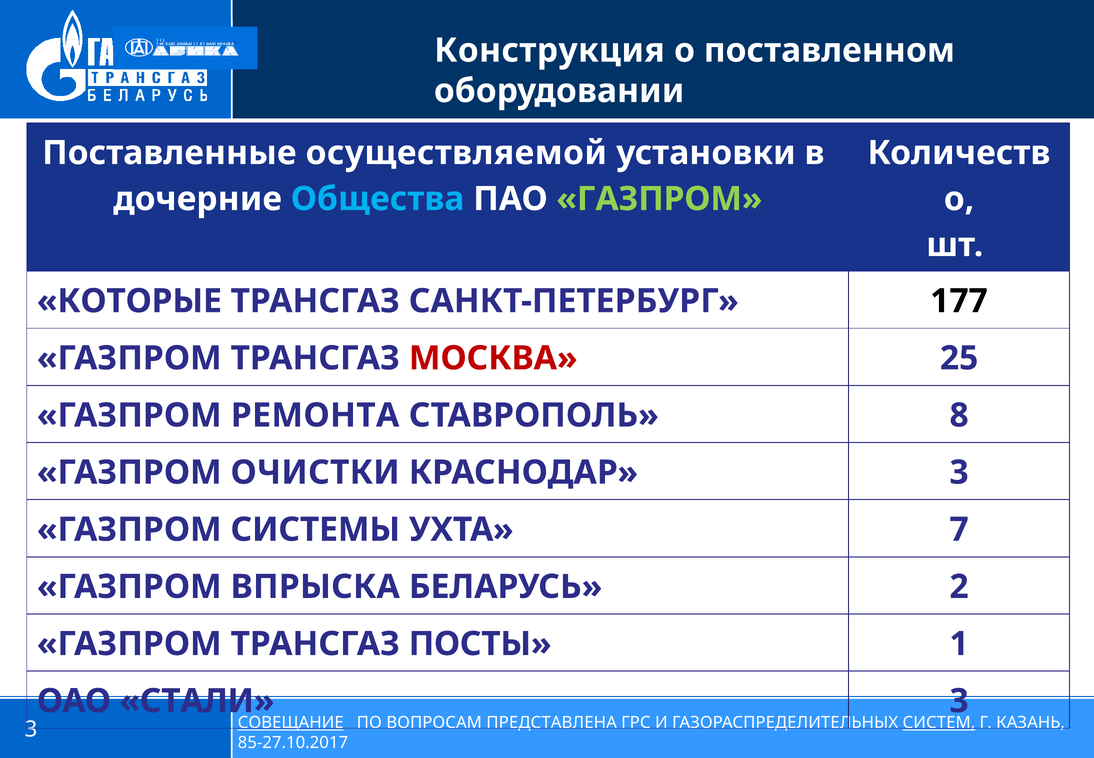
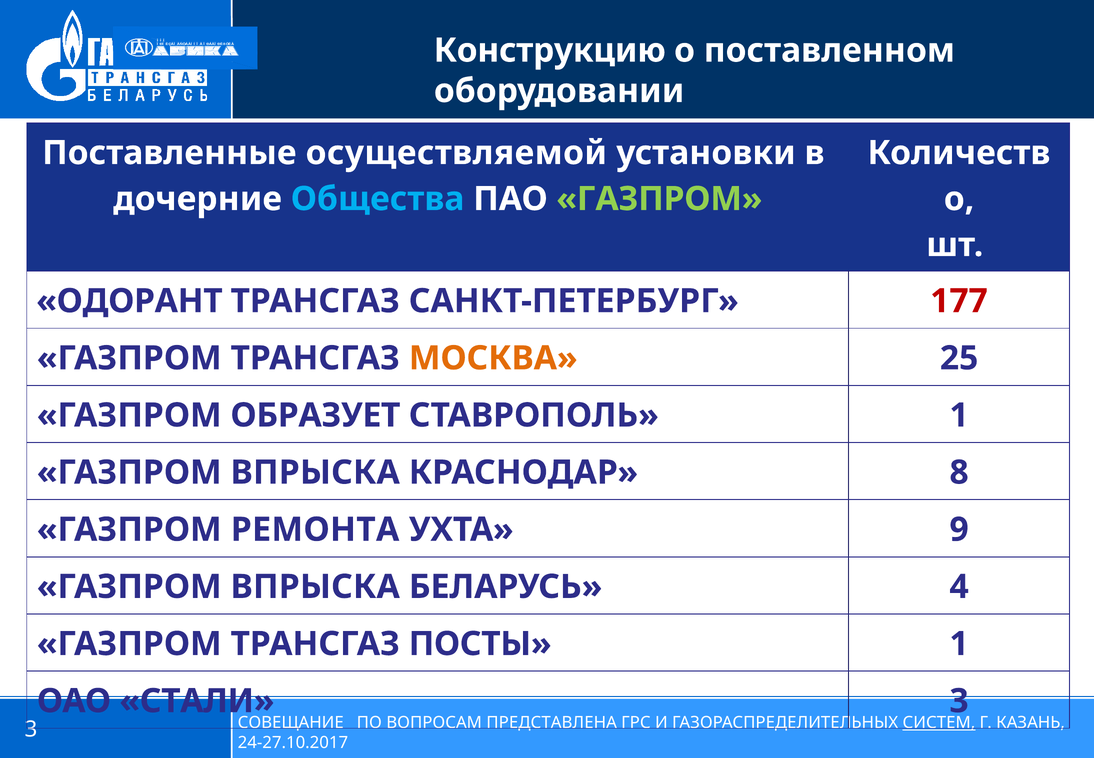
Конструкция: Конструкция -> Конструкцию (550, 50)
КОТОРЫЕ: КОТОРЫЕ -> ОДОРАНТ (129, 301)
177 colour: black -> red (959, 301)
МОСКВА colour: red -> orange (493, 358)
РЕМОНТА: РЕМОНТА -> ОБРАЗУЕТ (315, 415)
СТАВРОПОЛЬ 8: 8 -> 1 (959, 415)
ОЧИСТКИ: ОЧИСТКИ -> ВПРЫСКА (315, 472)
КРАСНОДАР 3: 3 -> 8 (959, 472)
СИСТЕМЫ: СИСТЕМЫ -> РЕМОНТА (315, 529)
7: 7 -> 9 (959, 529)
2: 2 -> 4 (959, 586)
СОВЕЩАНИЕ underline: present -> none (291, 722)
85-27.10.2017: 85-27.10.2017 -> 24-27.10.2017 (293, 742)
